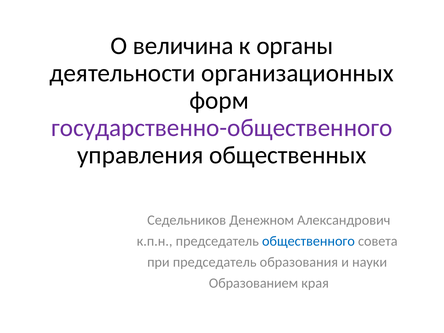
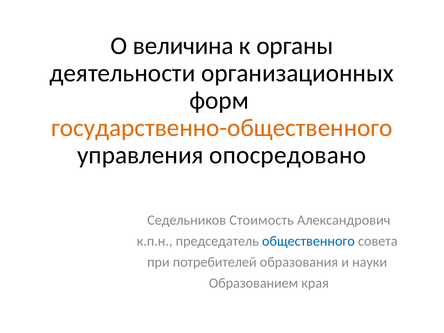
государственно-общественного colour: purple -> orange (222, 128)
общественных: общественных -> опосредовано (288, 155)
Денежном: Денежном -> Стоимость (262, 220)
при председатель: председатель -> потребителей (215, 262)
